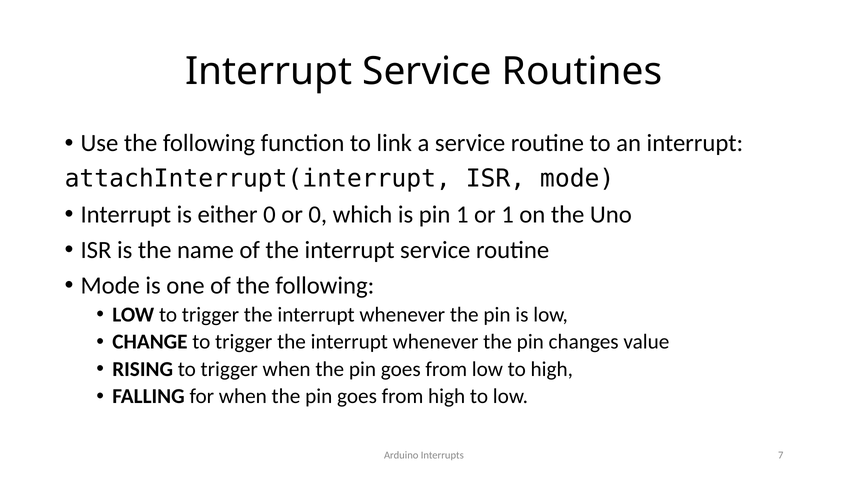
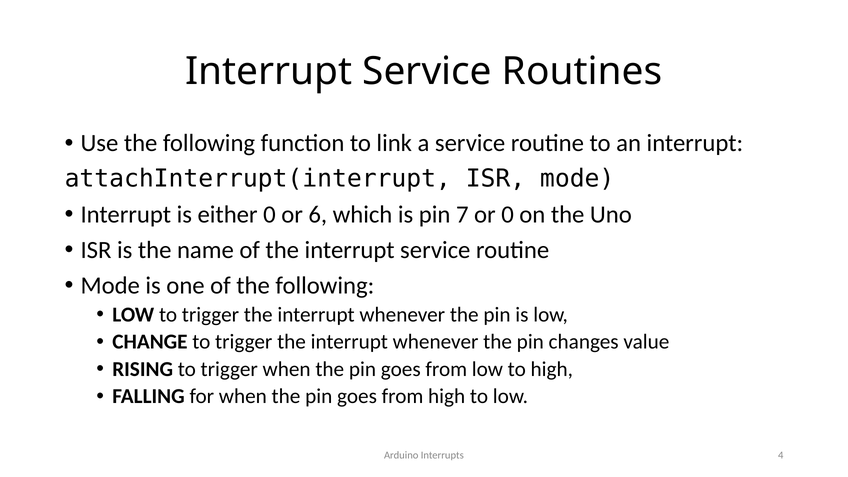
or 0: 0 -> 6 (318, 214)
pin 1: 1 -> 7 (462, 214)
or 1: 1 -> 0 (508, 214)
7: 7 -> 4 (781, 455)
